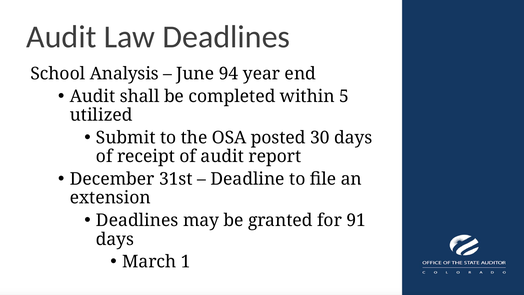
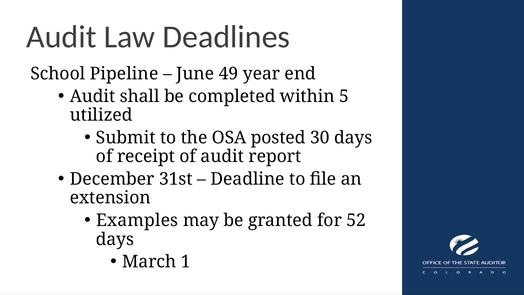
Analysis: Analysis -> Pipeline (124, 74)
94: 94 -> 49 (229, 74)
Deadlines: Deadlines -> Examples (137, 220)
91: 91 -> 52 (356, 220)
